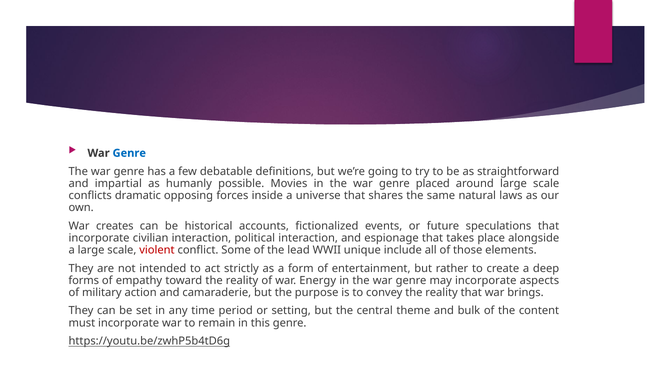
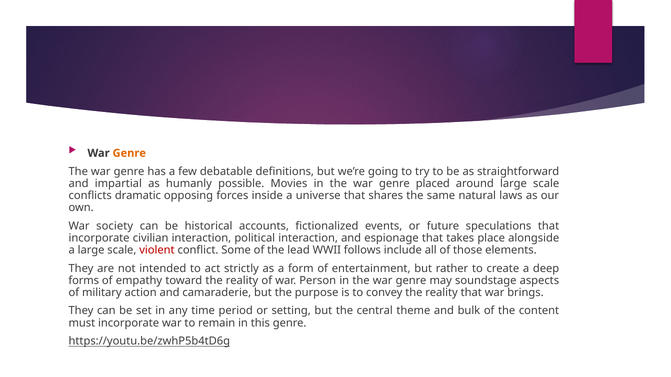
Genre colour: blue -> orange (129, 153)
creates: creates -> society (115, 226)
unique: unique -> follows (362, 250)
Energy: Energy -> Person (318, 281)
may incorporate: incorporate -> soundstage (486, 281)
